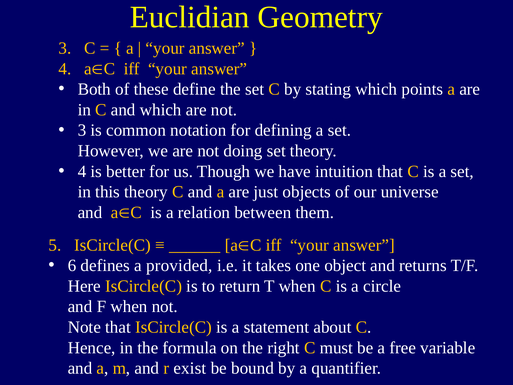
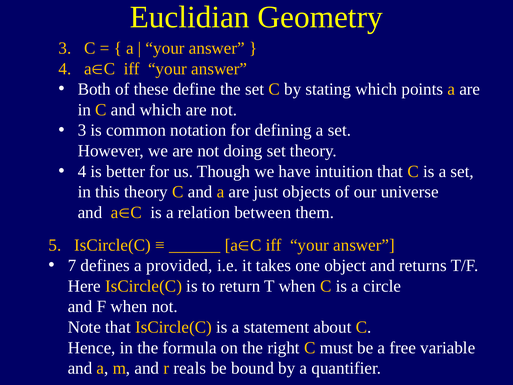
6: 6 -> 7 (72, 265)
exist: exist -> reals (190, 368)
